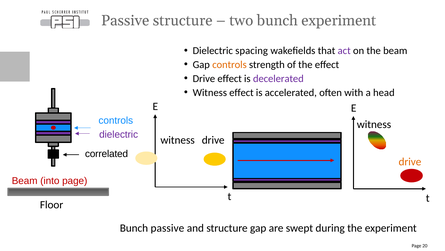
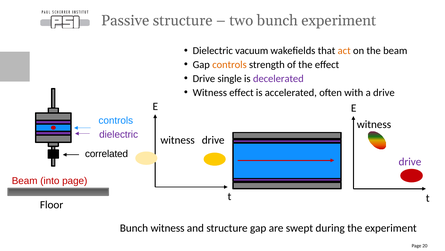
spacing: spacing -> vacuum (252, 51)
act colour: purple -> orange (344, 51)
Drive effect: effect -> single (230, 78)
a head: head -> drive (384, 92)
drive colour: orange -> purple (410, 161)
Bunch passive: passive -> witness (168, 227)
